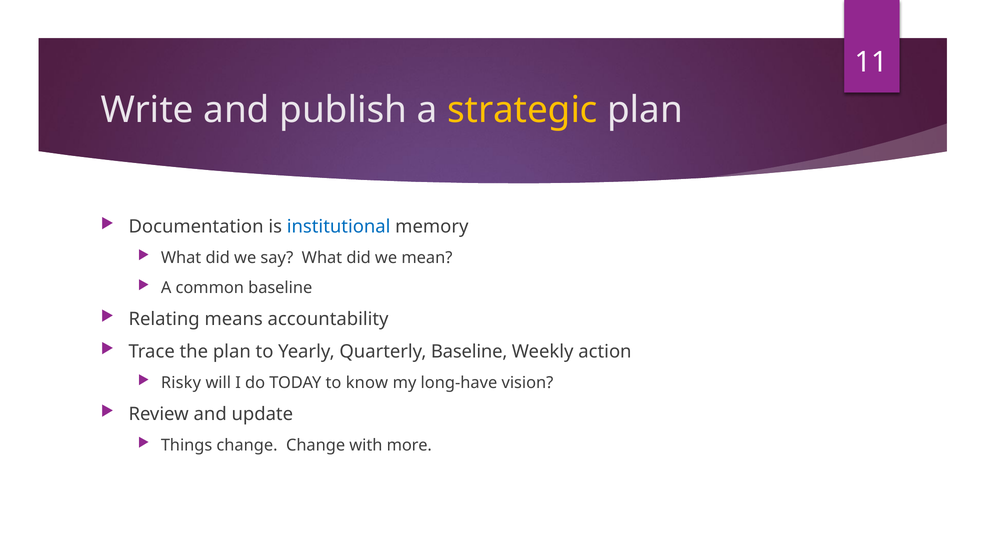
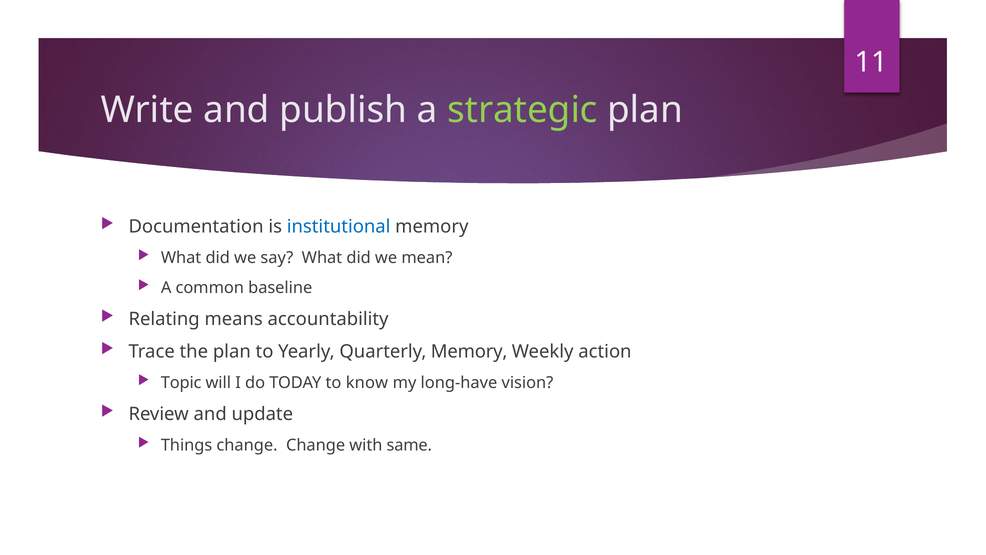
strategic colour: yellow -> light green (522, 110)
Quarterly Baseline: Baseline -> Memory (469, 352)
Risky: Risky -> Topic (181, 383)
more: more -> same (409, 445)
